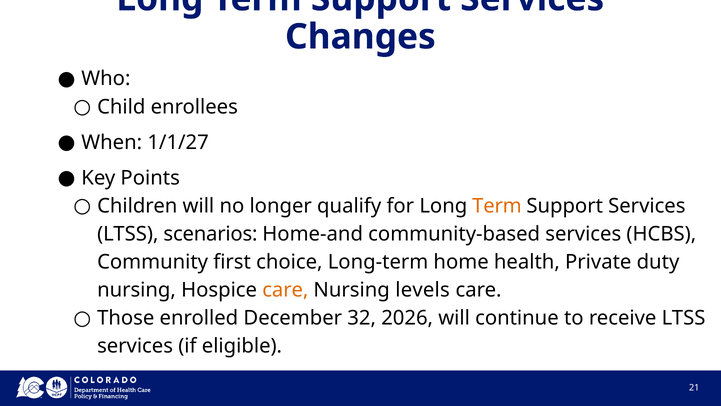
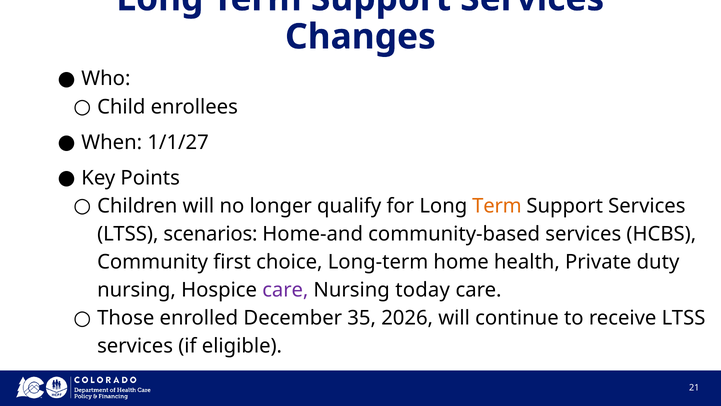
care colour: orange -> purple (285, 290)
levels: levels -> today (423, 290)
32: 32 -> 35 (362, 318)
